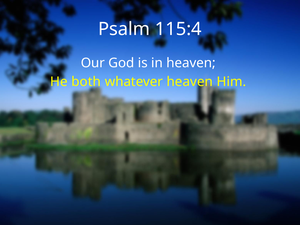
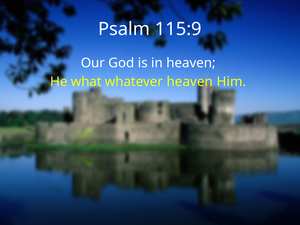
115:4: 115:4 -> 115:9 (178, 29)
both: both -> what (86, 82)
